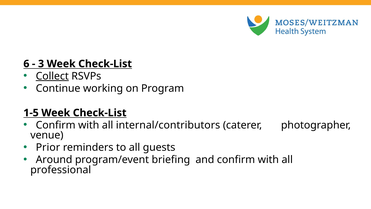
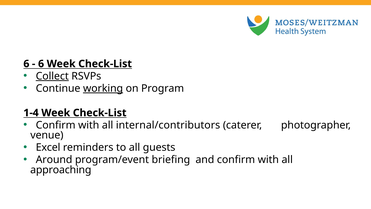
3: 3 -> 6 (41, 64)
working underline: none -> present (103, 88)
1-5: 1-5 -> 1-4 (31, 113)
Prior: Prior -> Excel (48, 147)
professional: professional -> approaching (61, 170)
